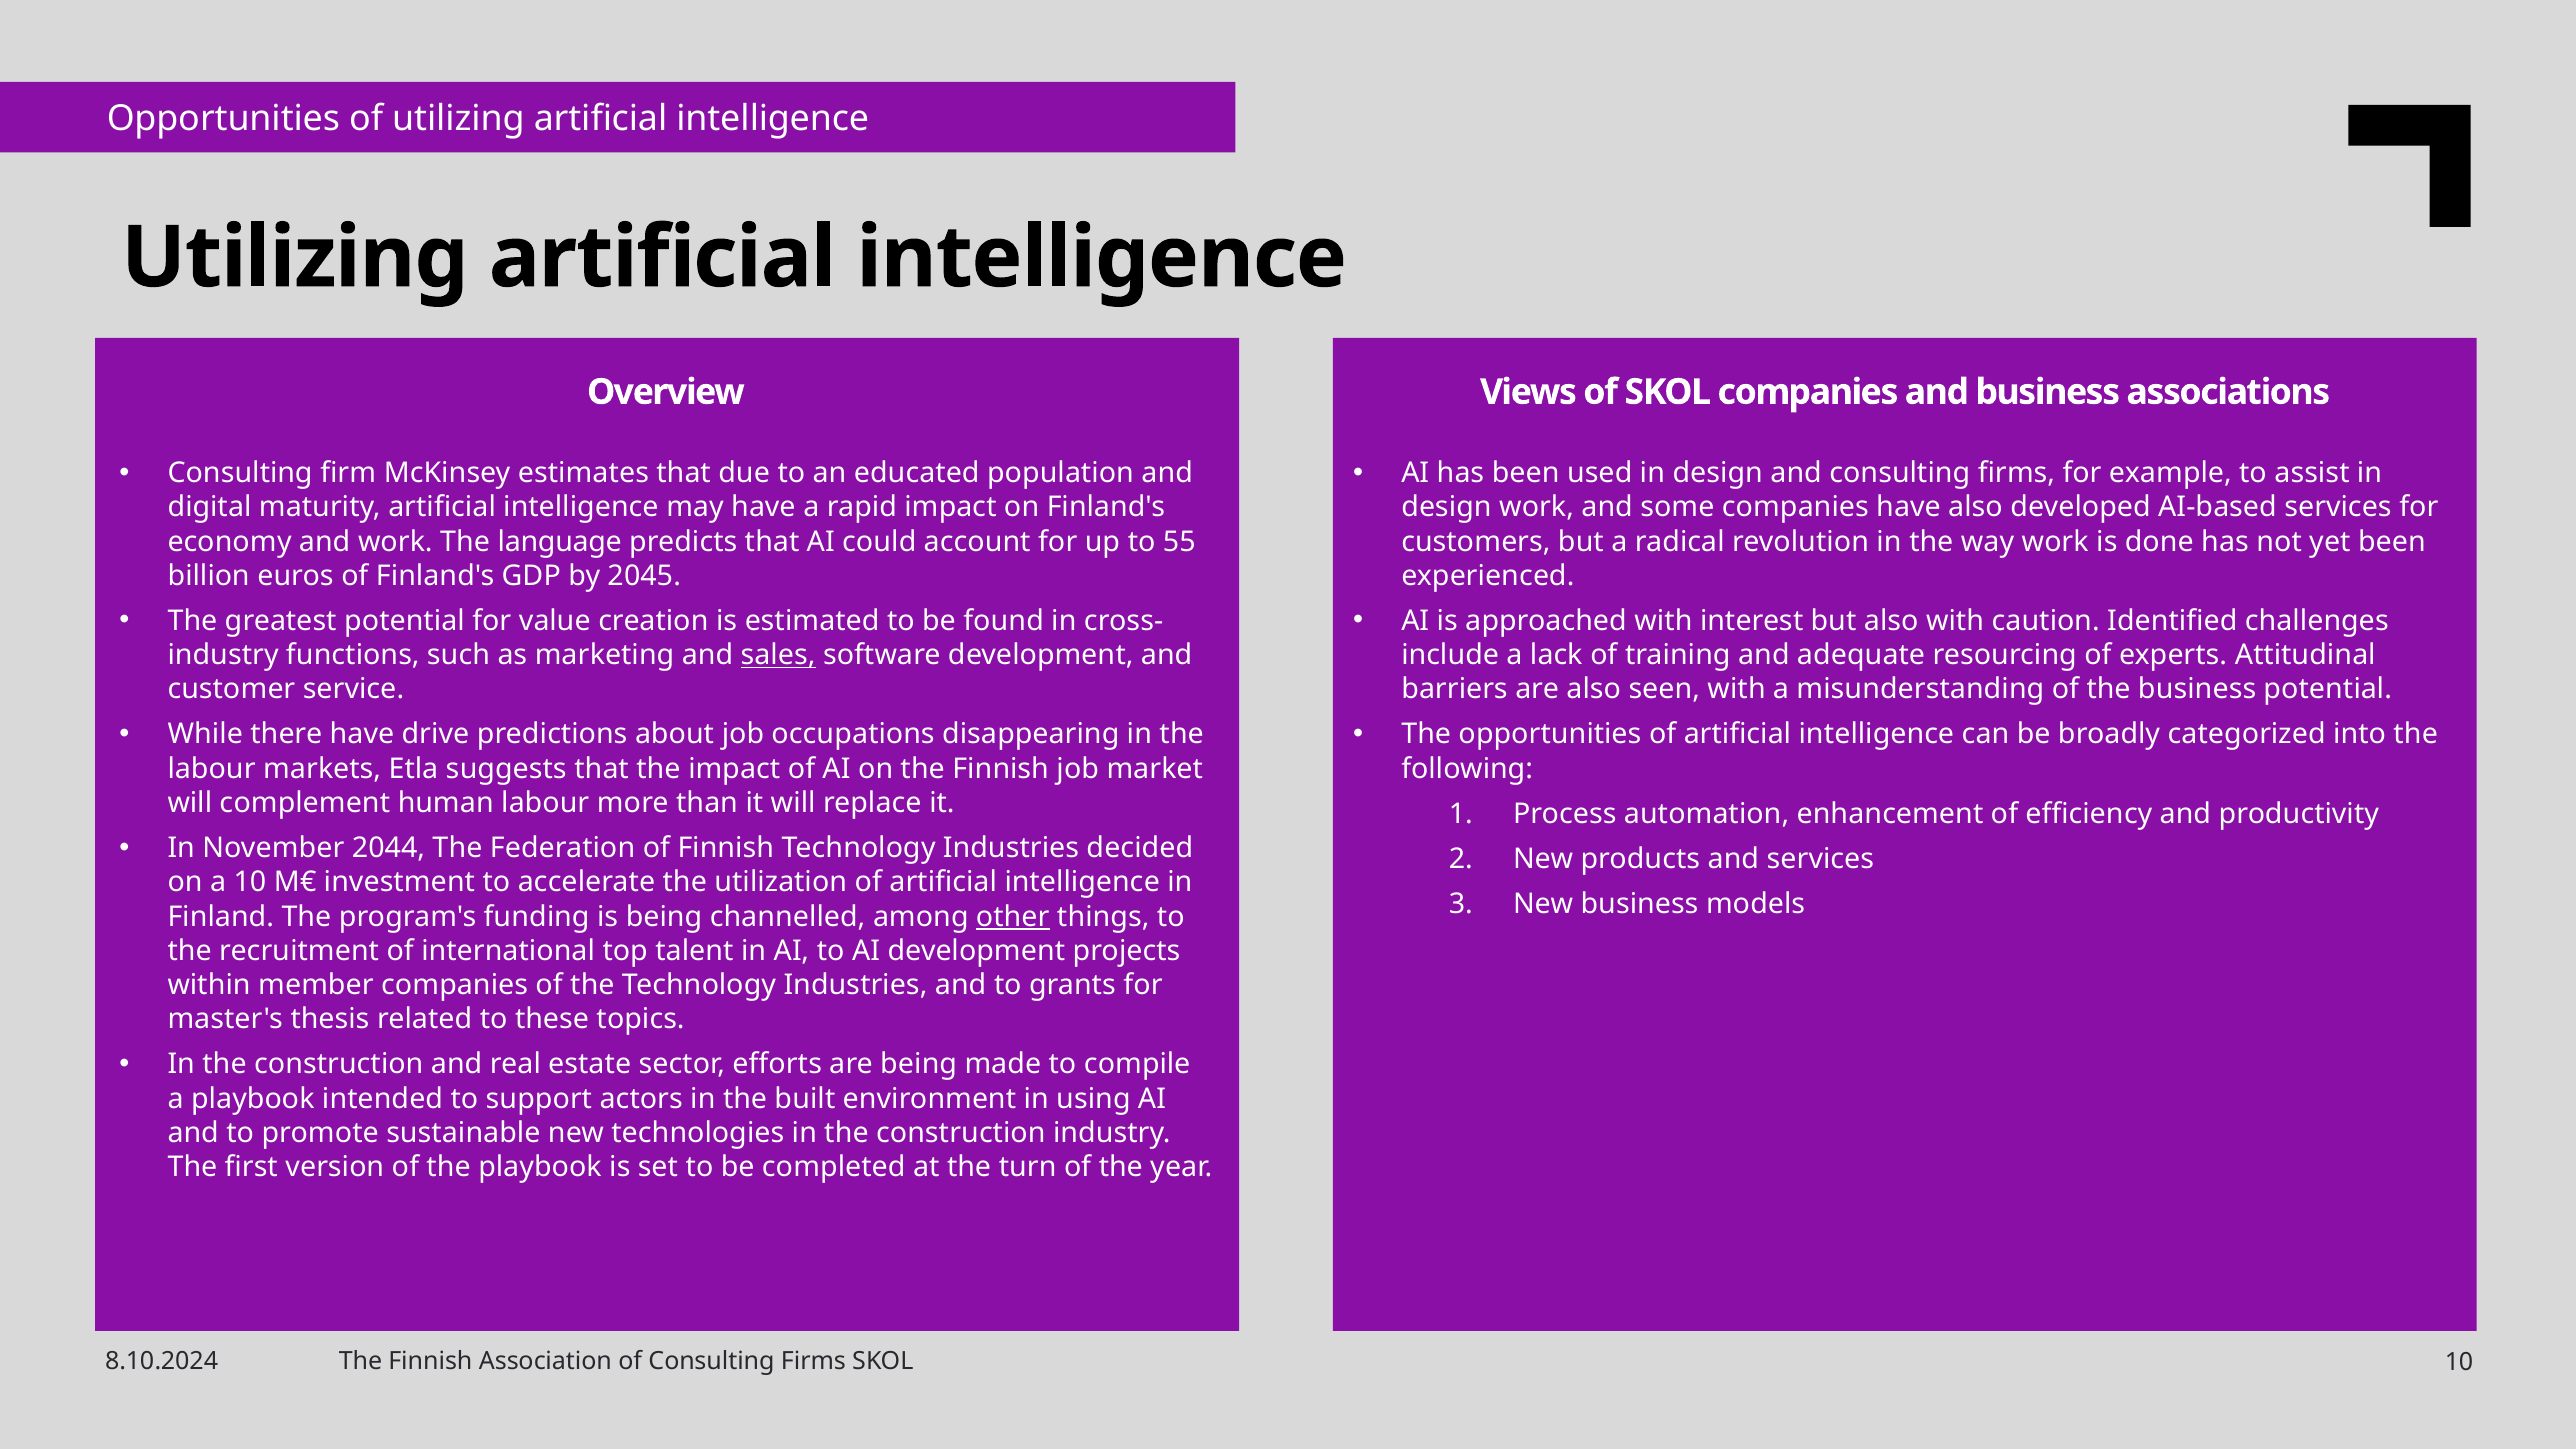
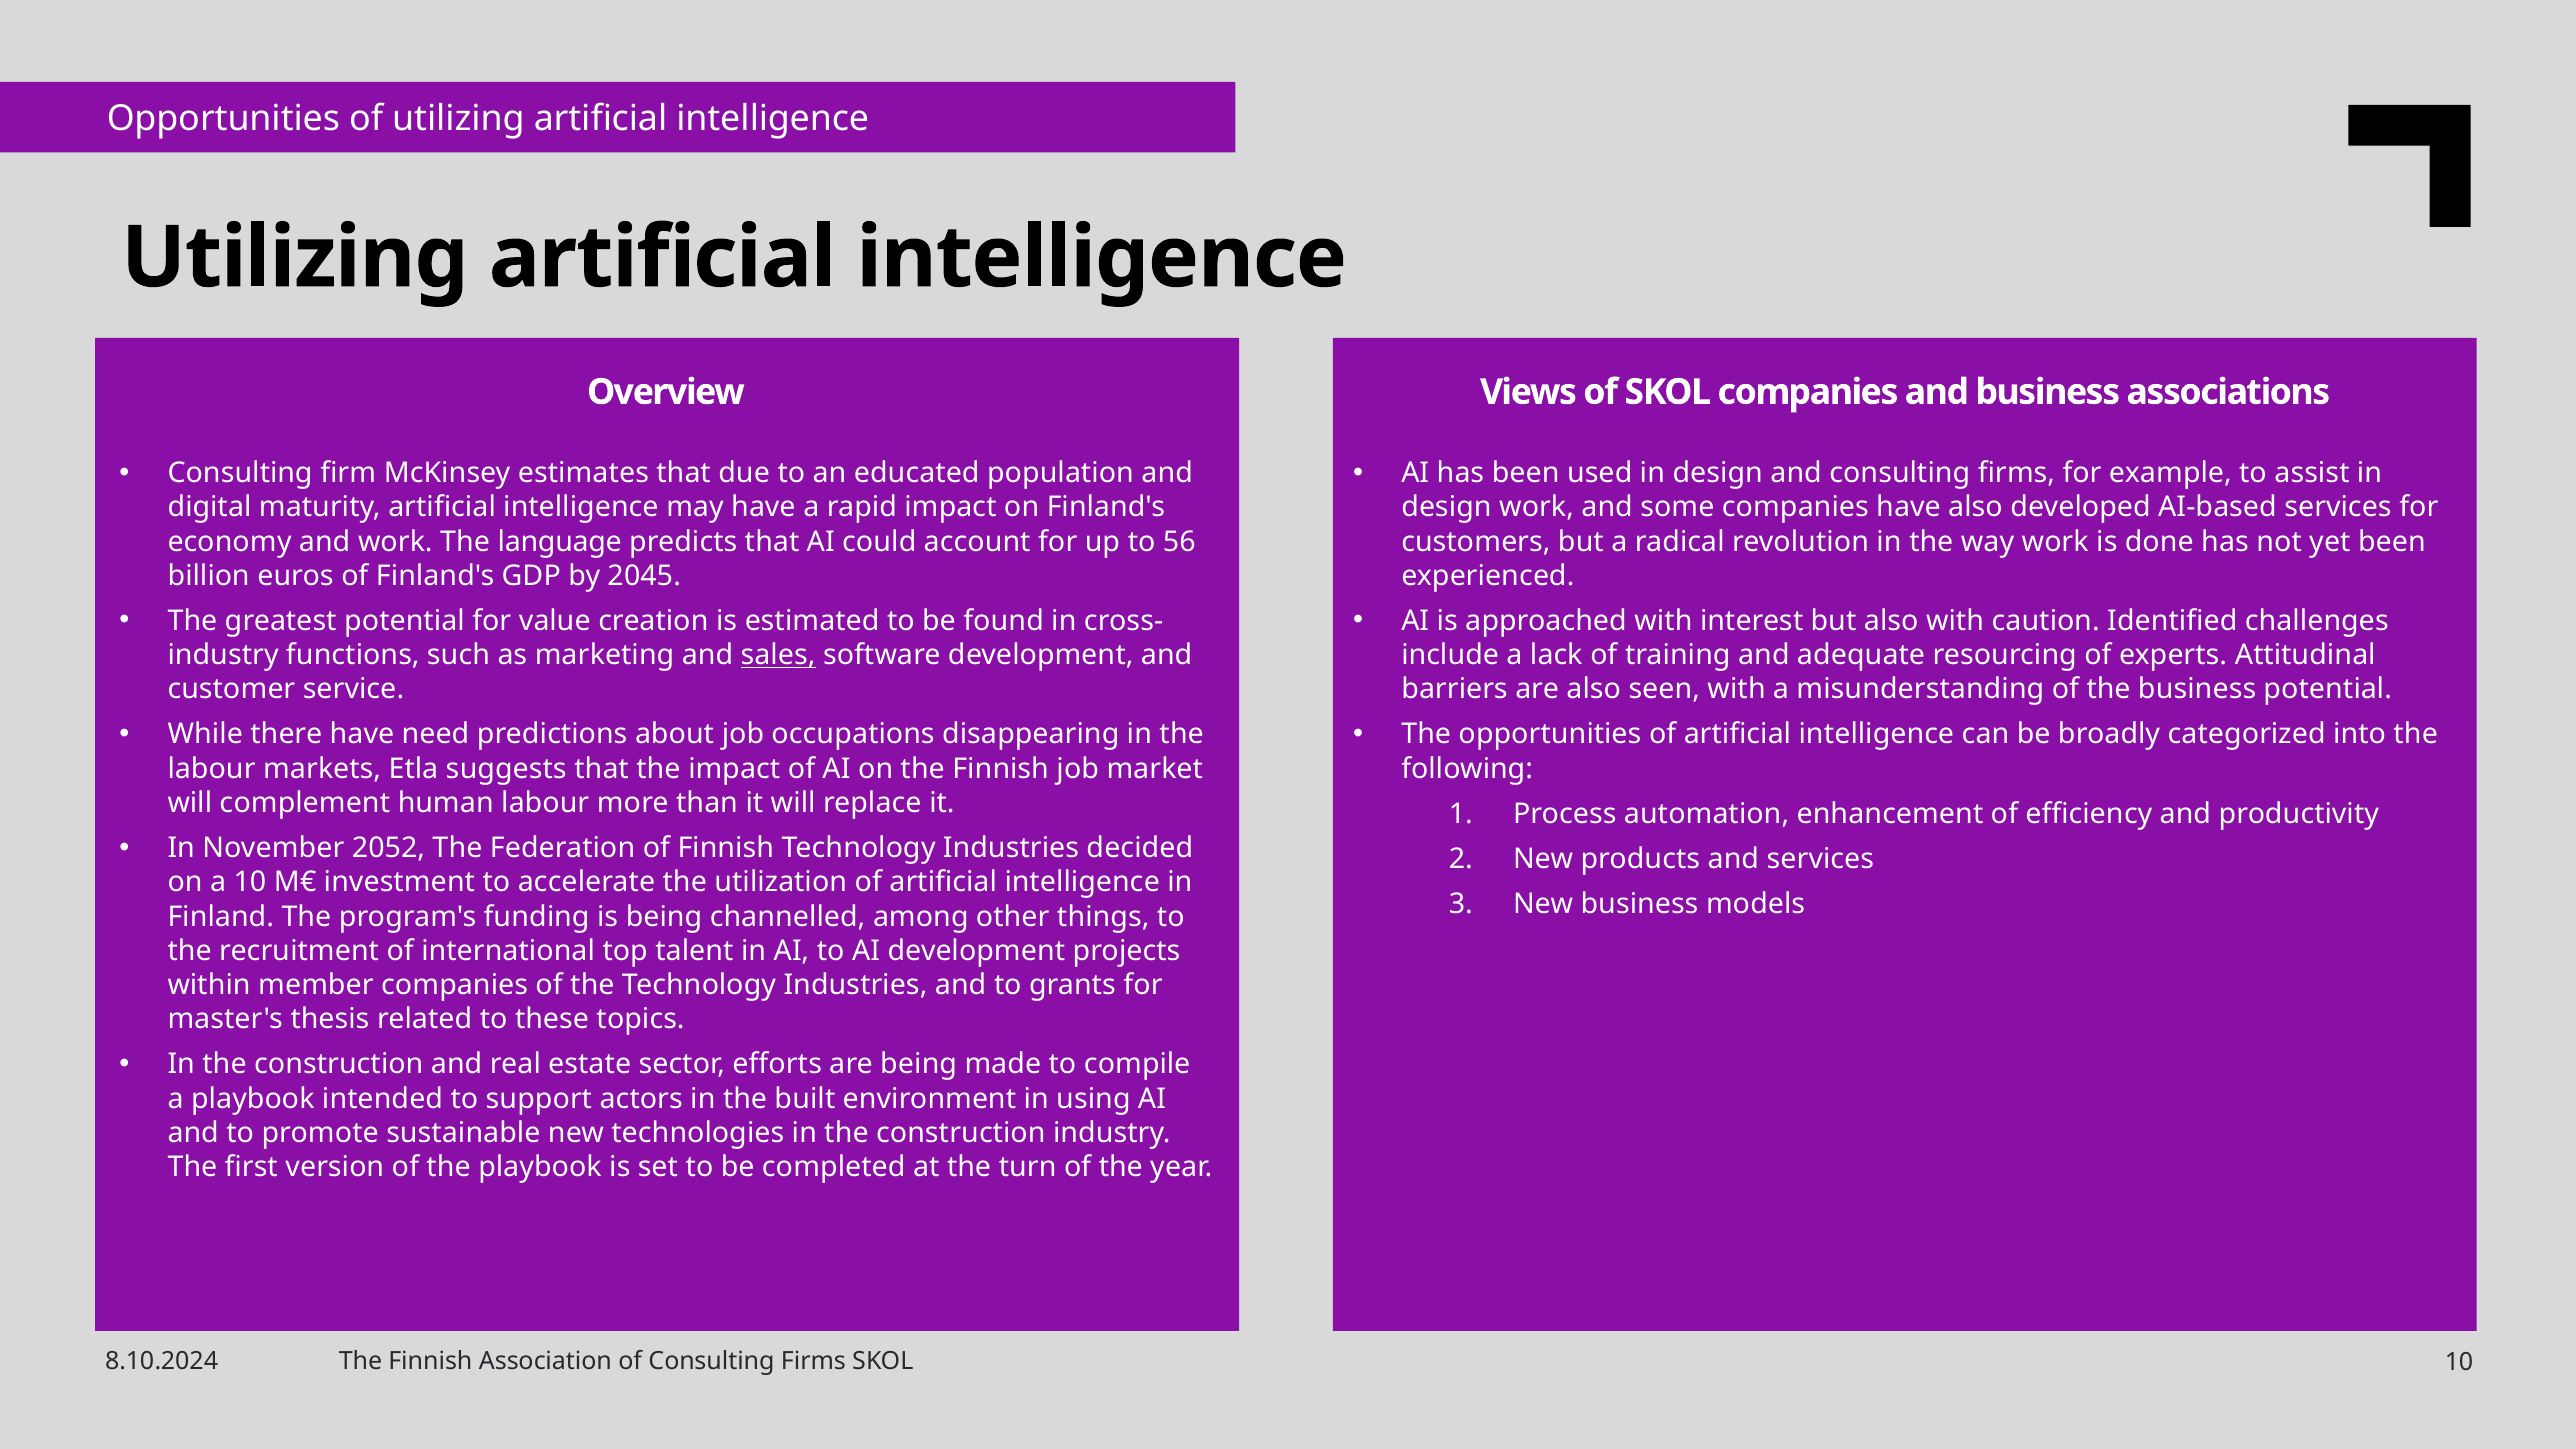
55: 55 -> 56 (1179, 542)
drive: drive -> need (435, 735)
2044: 2044 -> 2052 (388, 848)
other underline: present -> none (1013, 917)
